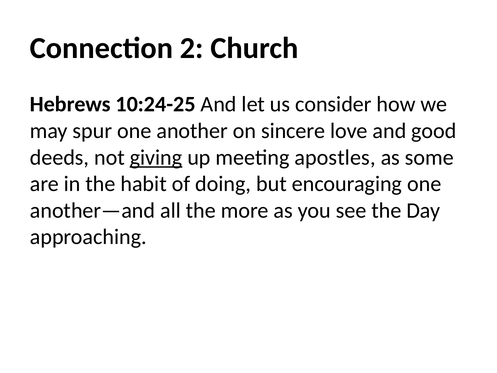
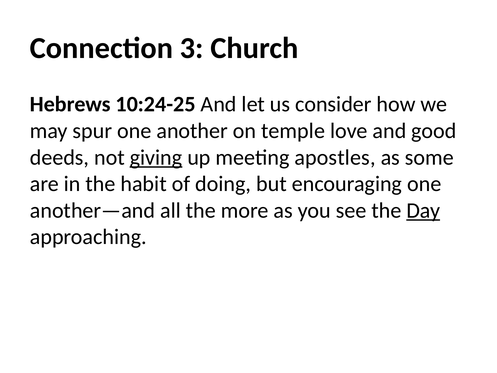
2: 2 -> 3 (192, 48)
sincere: sincere -> temple (293, 131)
Day underline: none -> present (423, 210)
